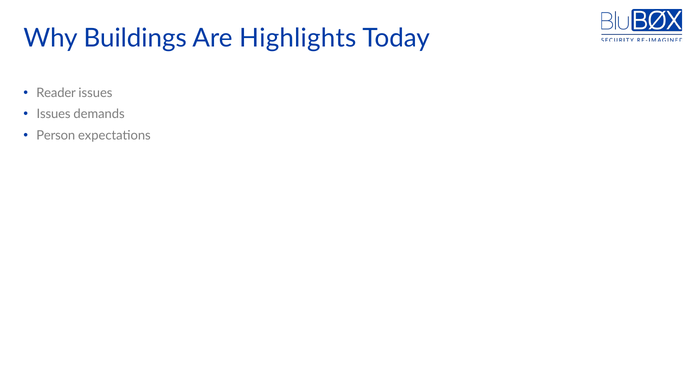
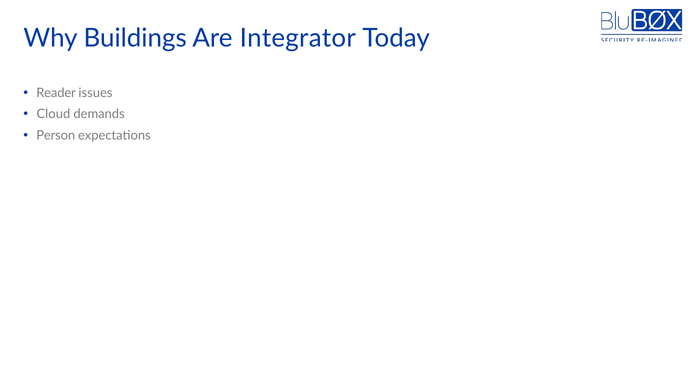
Highlights: Highlights -> Integrator (298, 38)
Issues: Issues -> Cloud (53, 114)
